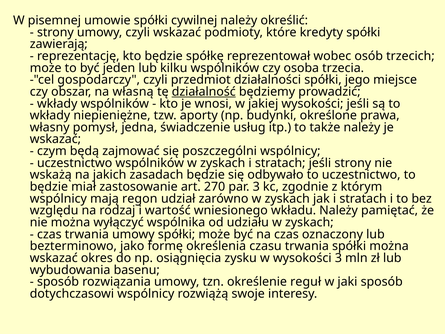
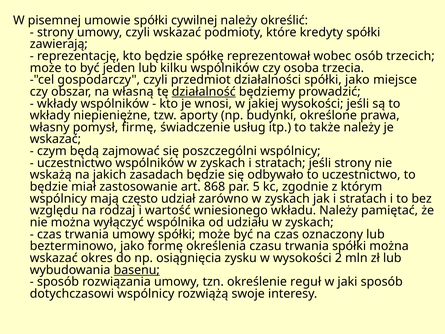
spółki jego: jego -> jako (357, 80)
jedna: jedna -> firmę (139, 127)
270: 270 -> 868 (215, 187)
par 3: 3 -> 5 (256, 187)
regon: regon -> często (140, 199)
wysokości 3: 3 -> 2 (338, 258)
basenu underline: none -> present (137, 270)
